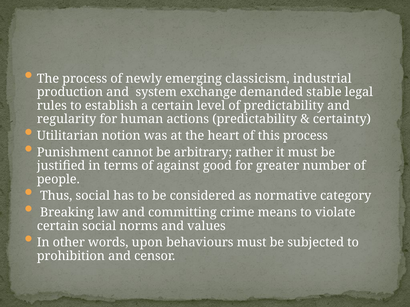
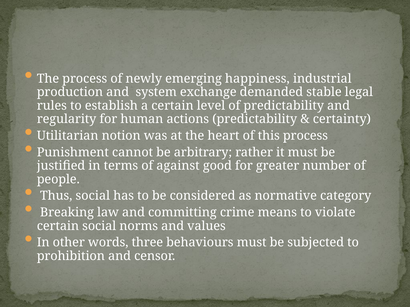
classicism: classicism -> happiness (257, 79)
upon: upon -> three (147, 243)
